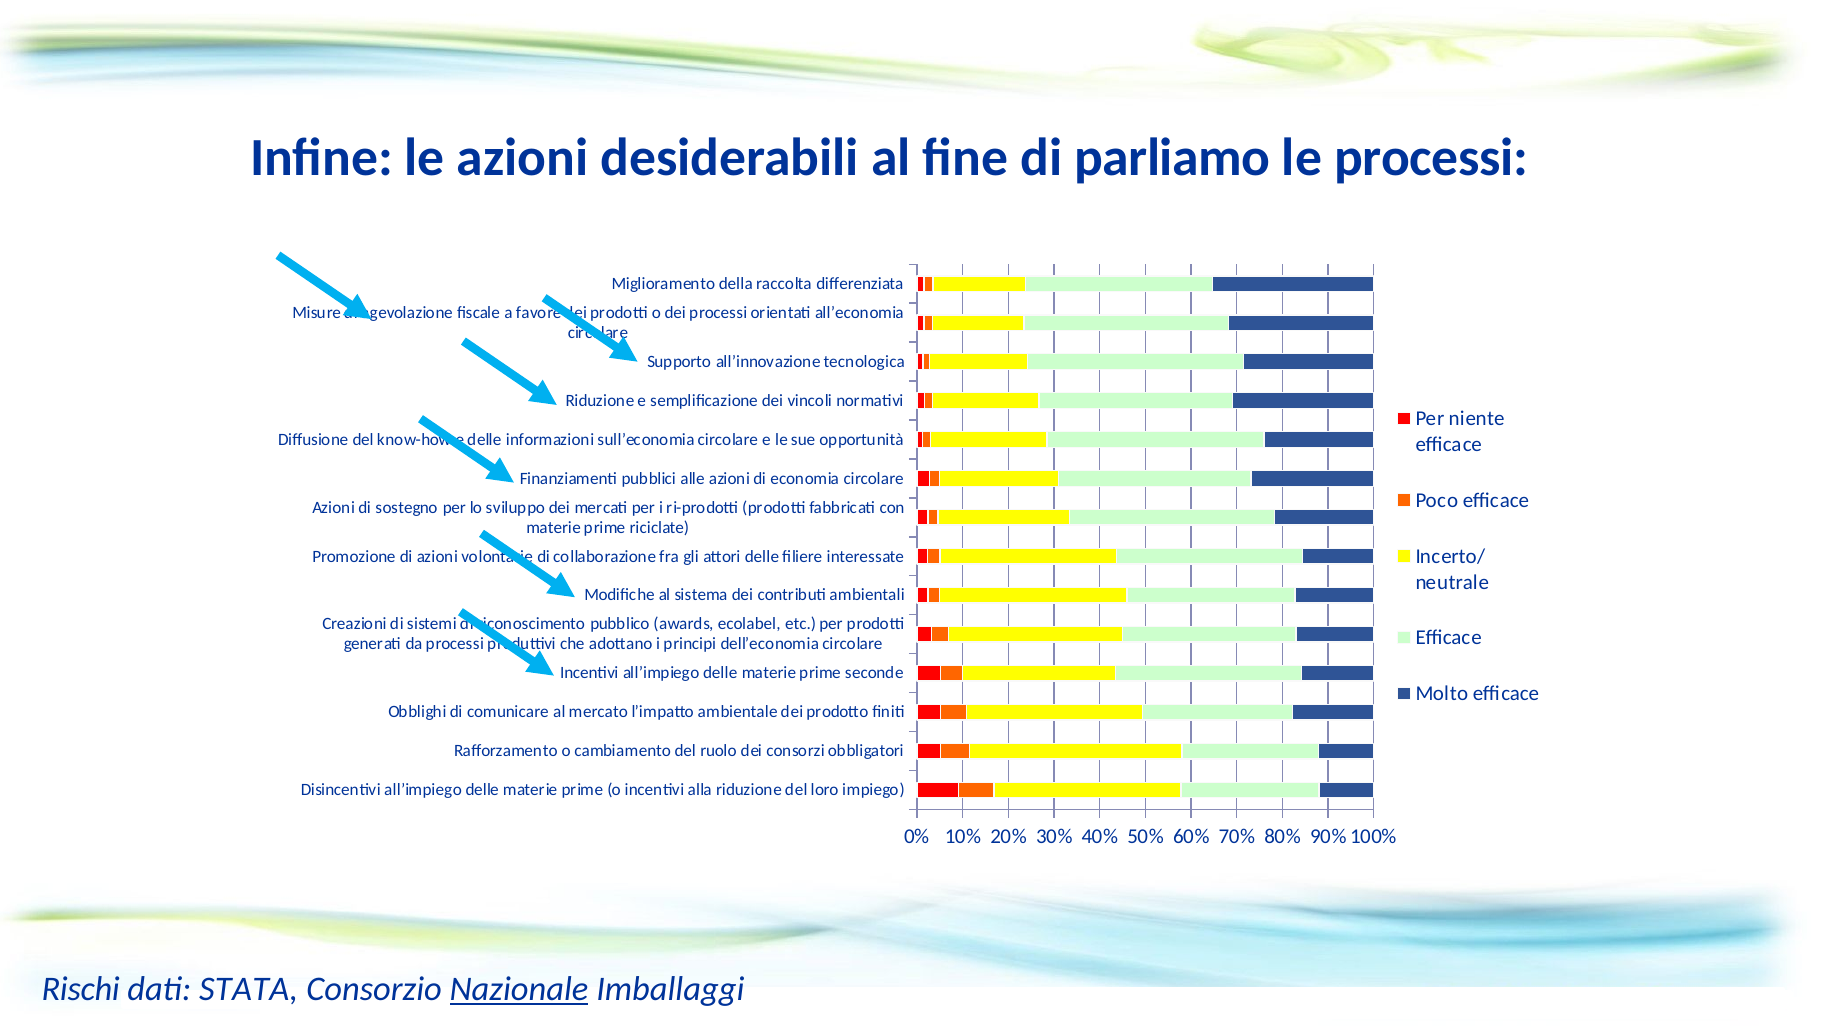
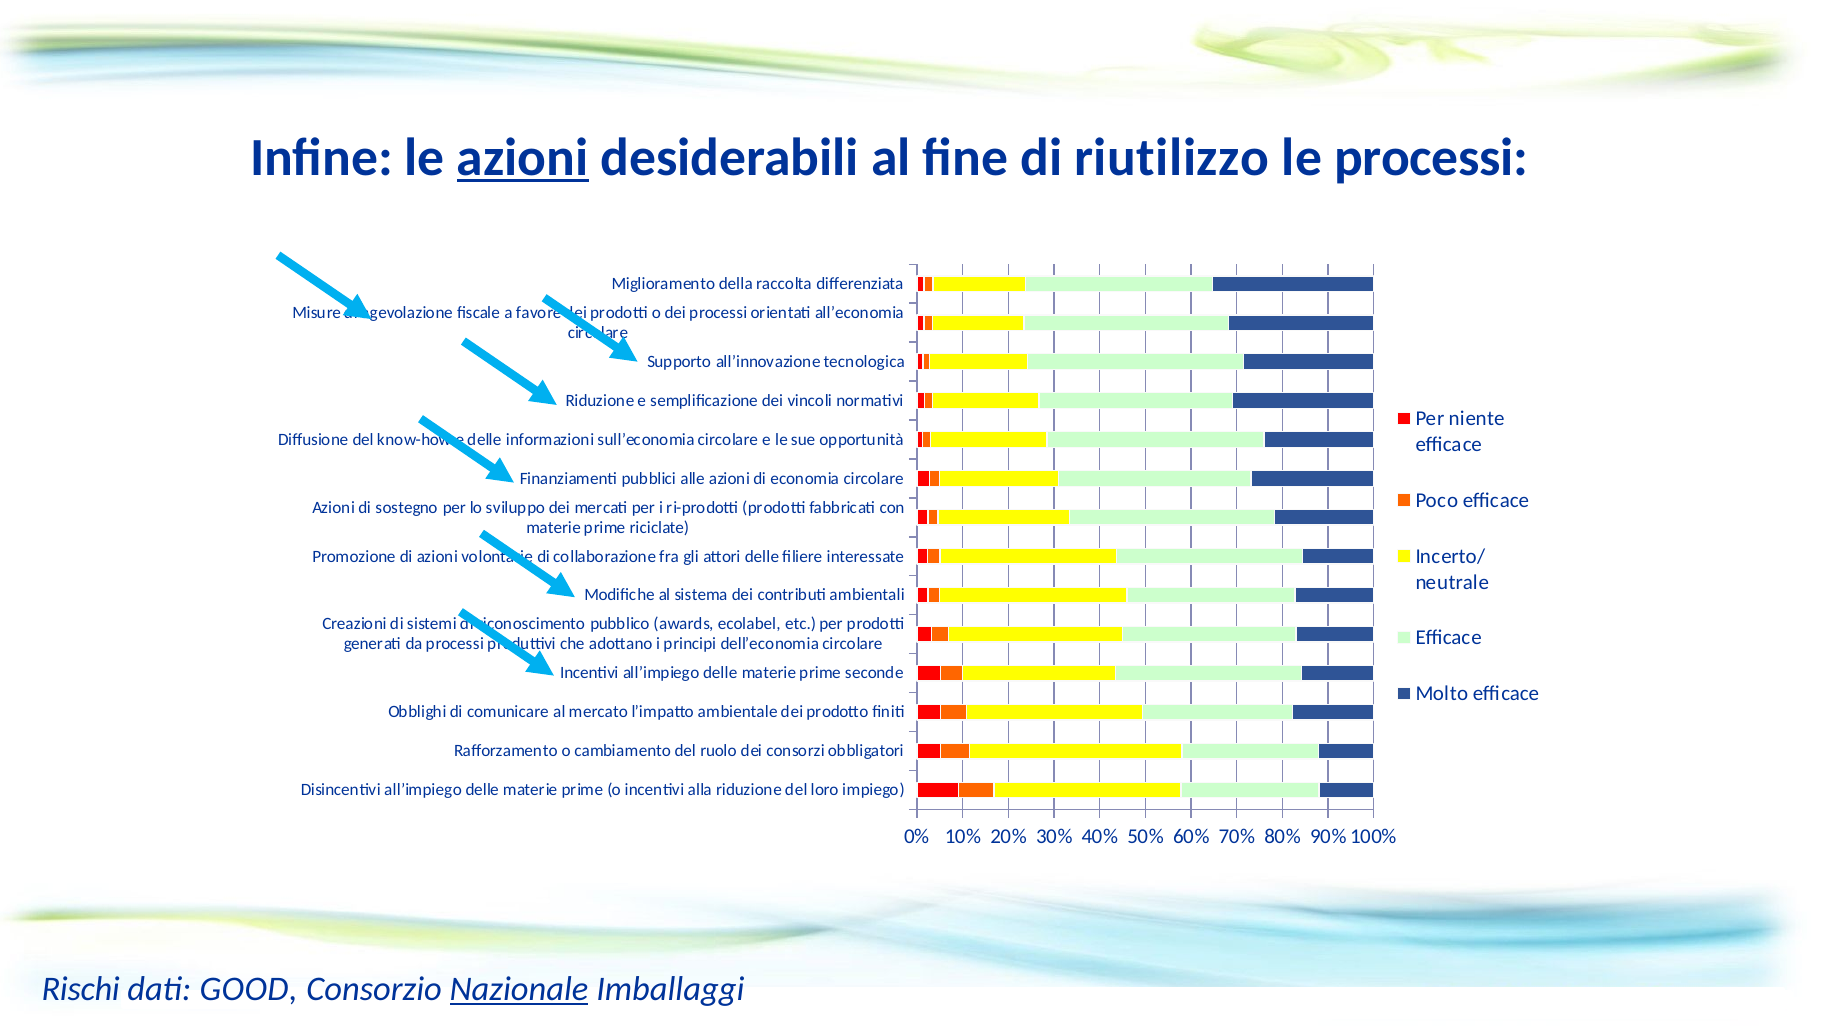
azioni underline: none -> present (523, 157)
parliamo: parliamo -> riutilizzo (1172, 157)
STATA: STATA -> GOOD (249, 989)
